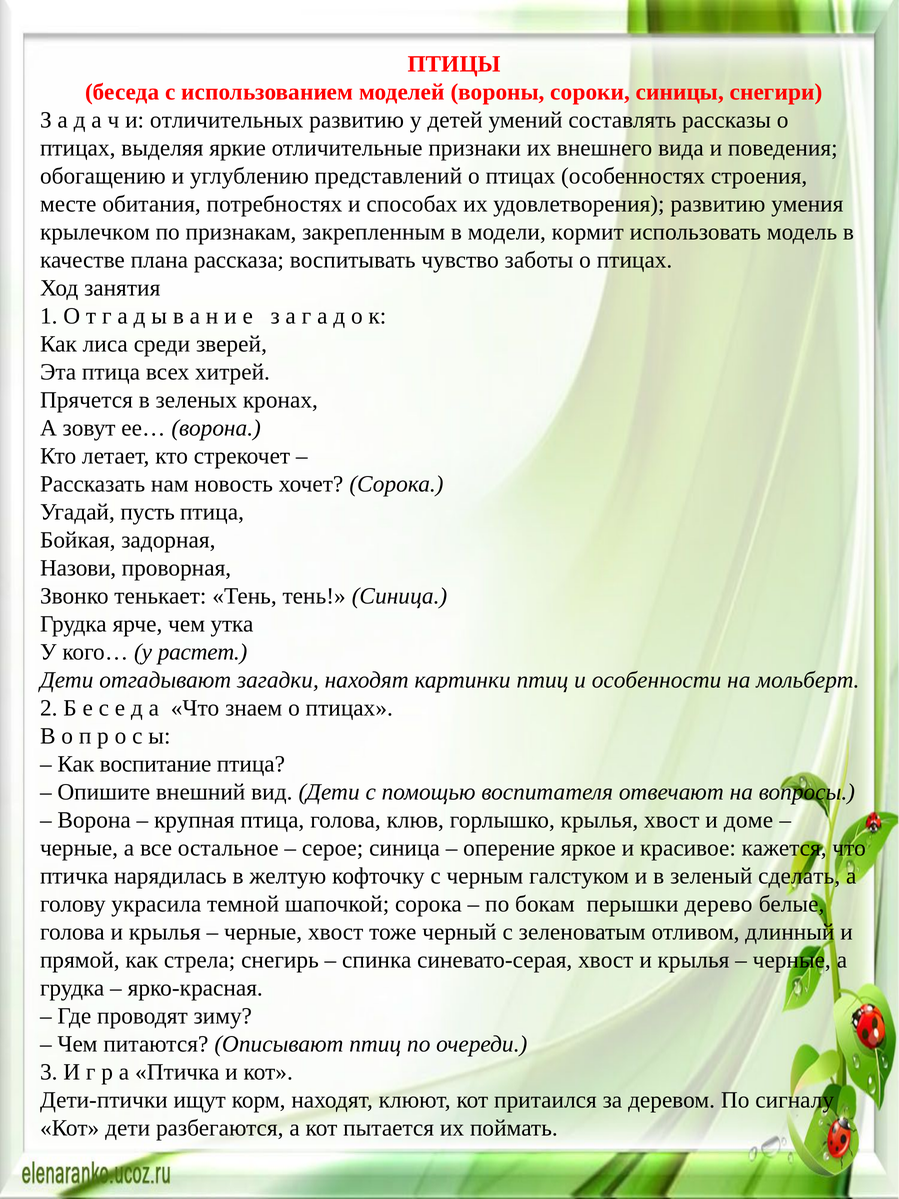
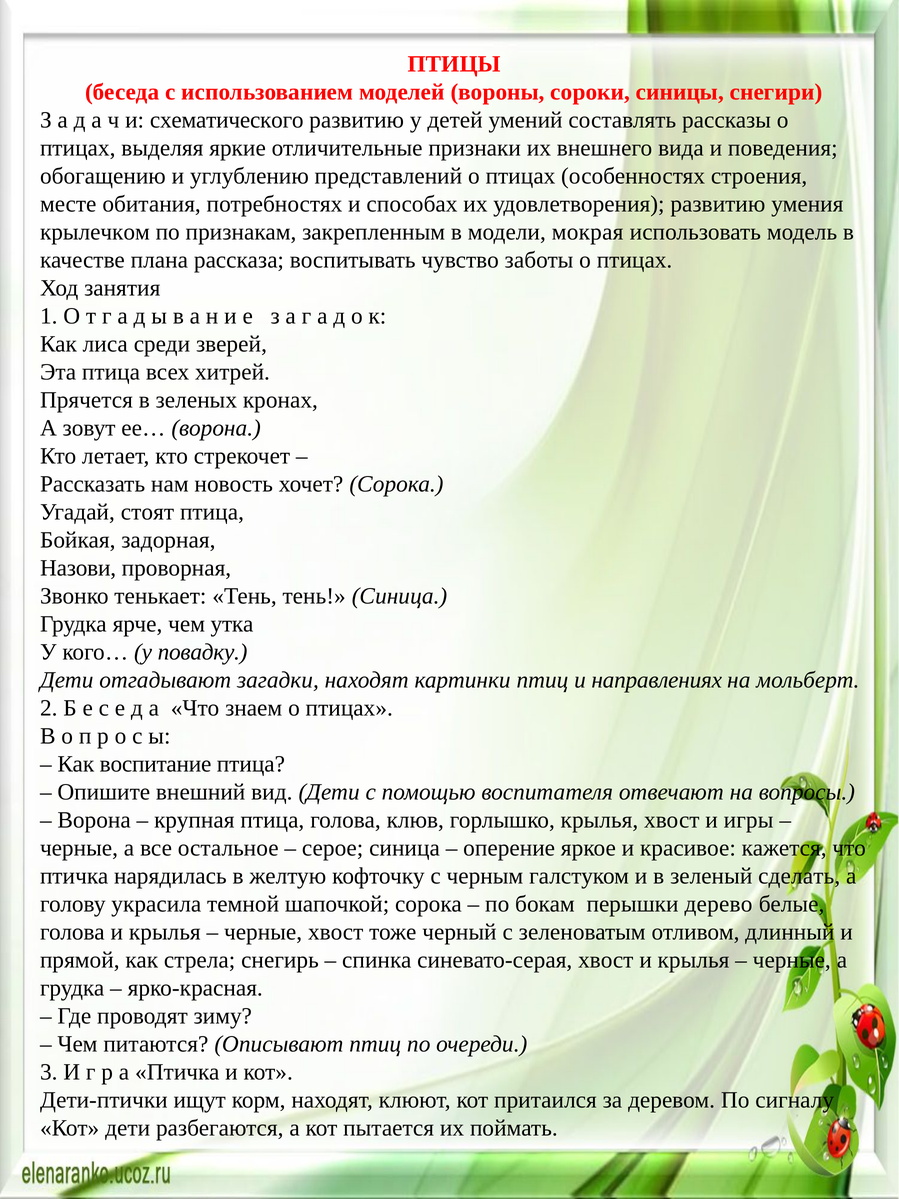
отличительных: отличительных -> схематического (227, 120)
кормит: кормит -> мокрая (588, 232)
пусть: пусть -> стоят (147, 512)
растет: растет -> повадку (203, 652)
особенности: особенности -> направлениях (657, 680)
доме: доме -> игры (749, 820)
